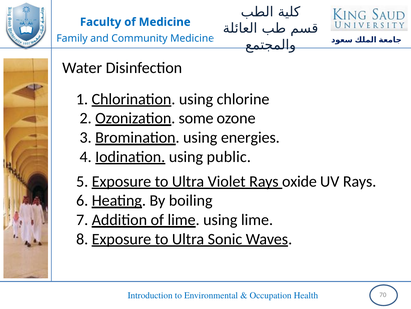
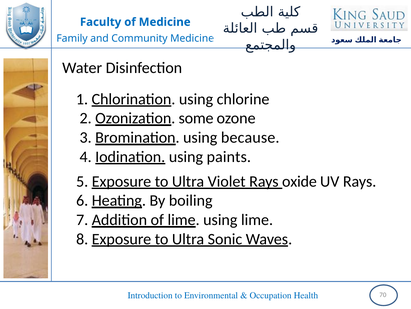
energies: energies -> because (250, 137)
public: public -> paints (229, 156)
